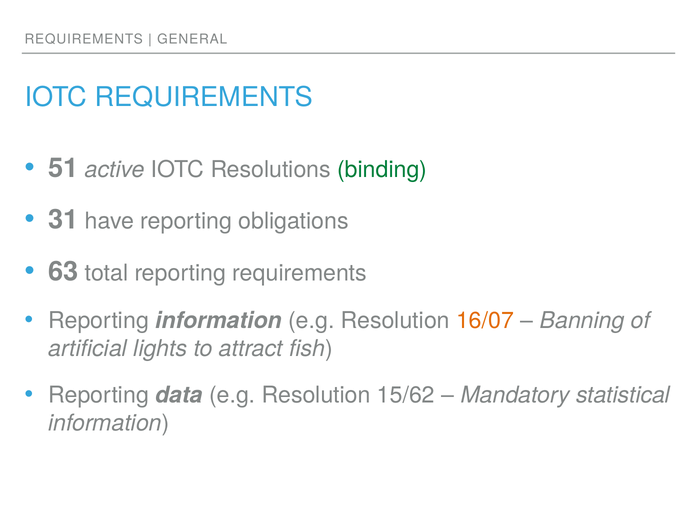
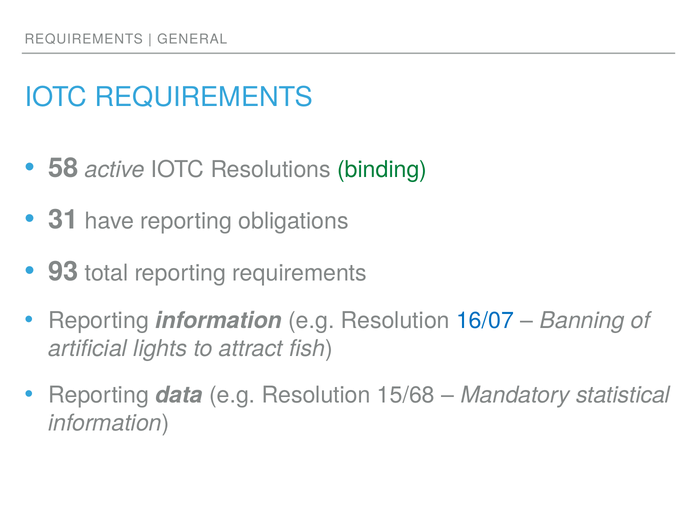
51: 51 -> 58 (63, 168)
63: 63 -> 93 (63, 271)
16/07 colour: orange -> blue (485, 320)
15/62: 15/62 -> 15/68 (406, 395)
